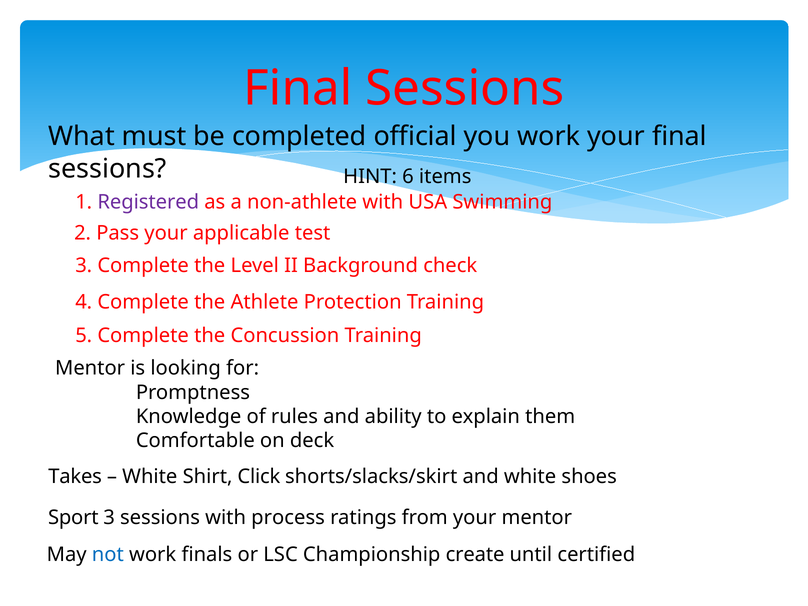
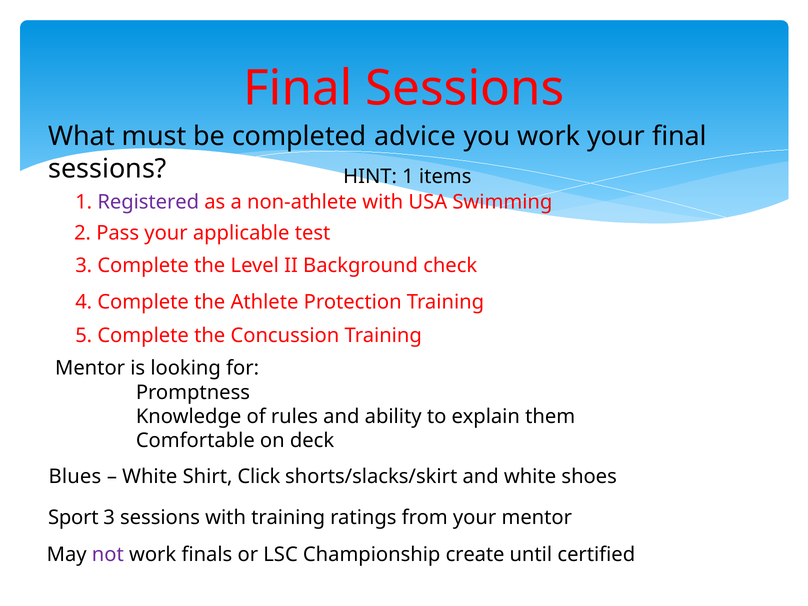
official: official -> advice (415, 136)
HINT 6: 6 -> 1 (408, 177)
Takes: Takes -> Blues (75, 476)
with process: process -> training (288, 517)
not colour: blue -> purple (108, 554)
